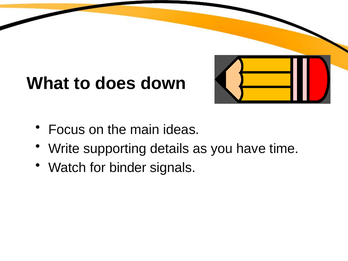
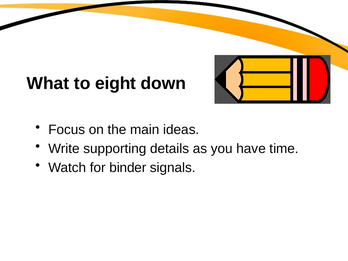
does: does -> eight (116, 83)
